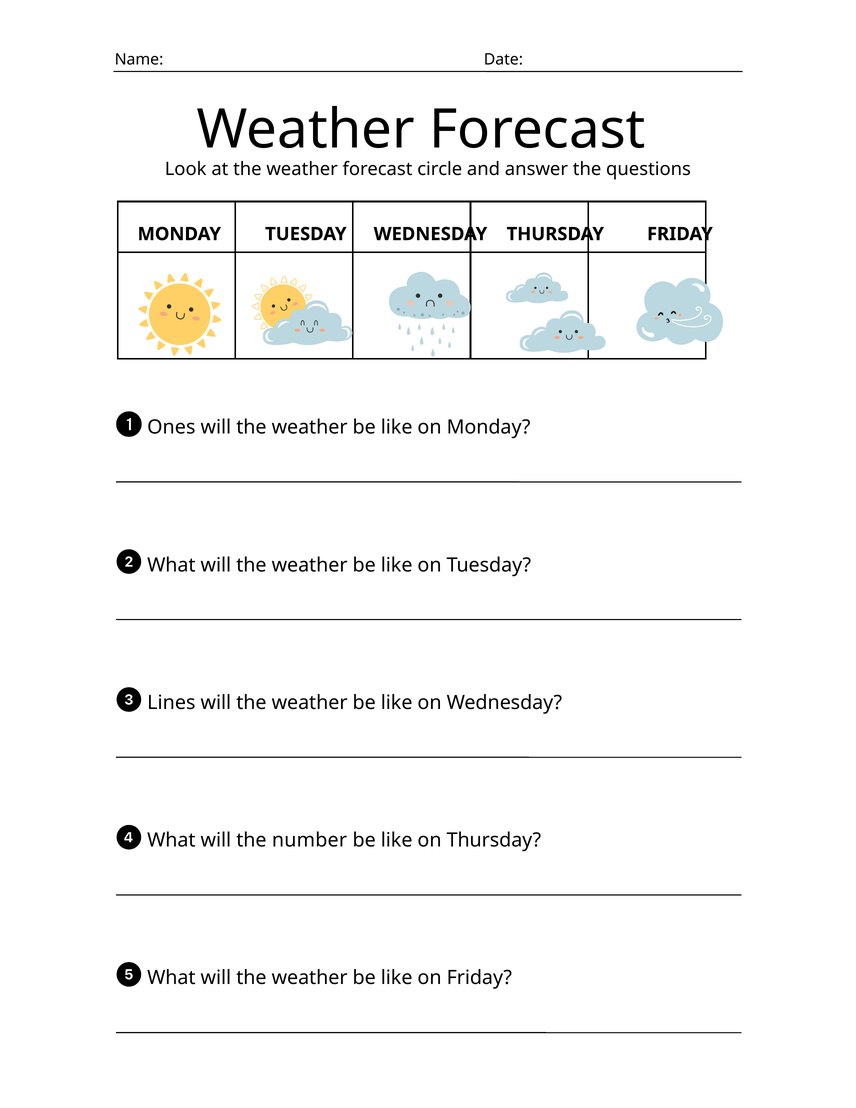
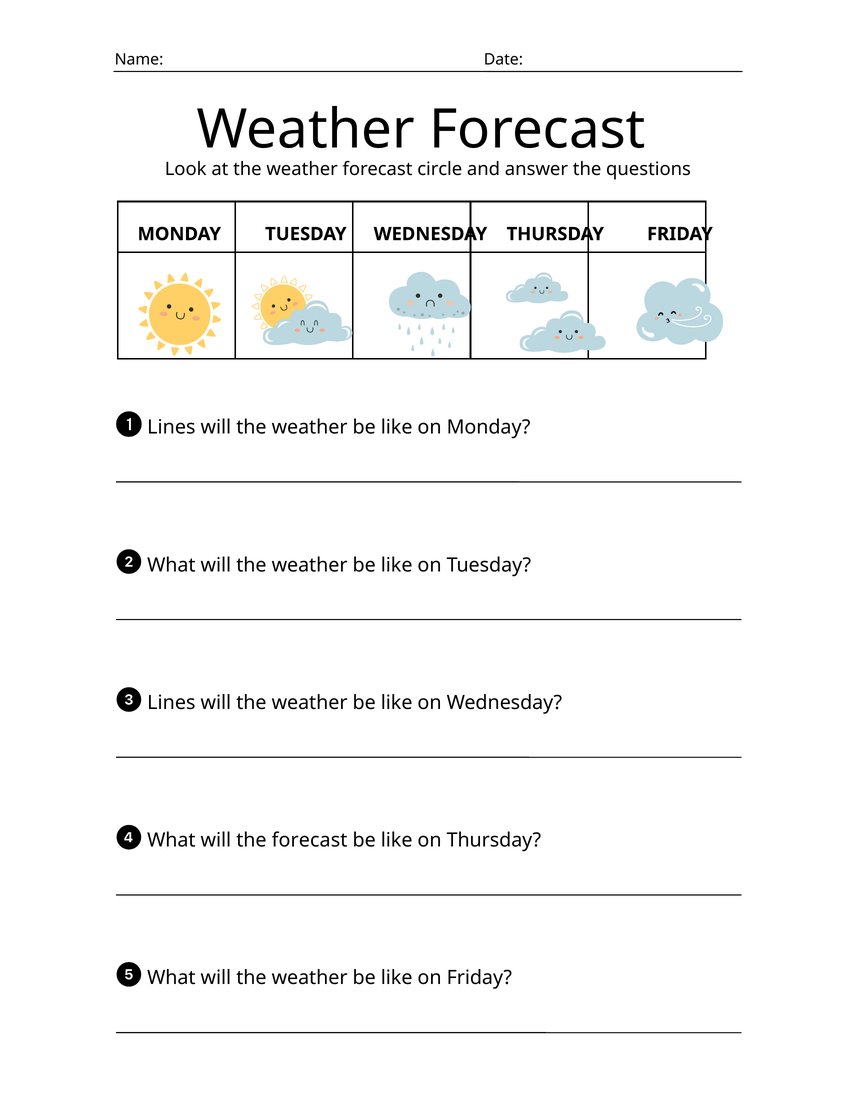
Ones: Ones -> Lines (171, 427)
the number: number -> forecast (310, 840)
